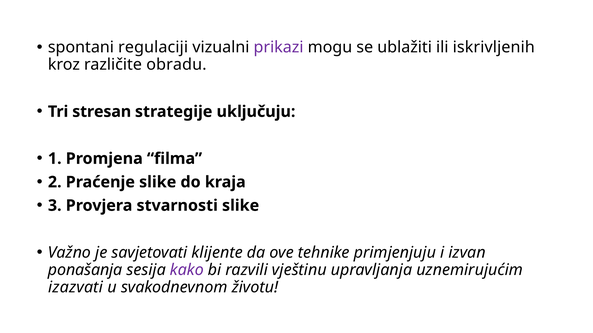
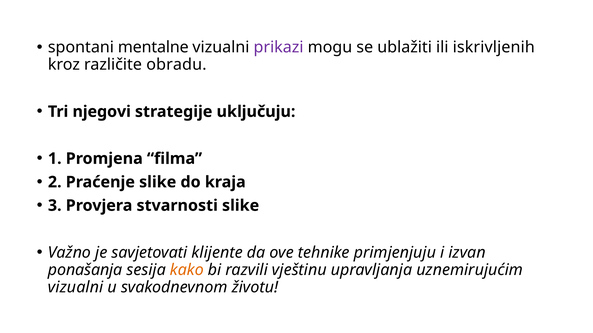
regulaciji: regulaciji -> mentalne (153, 47)
stresan: stresan -> njegovi (102, 112)
kako colour: purple -> orange (187, 270)
izazvati: izazvati -> vizualni (76, 288)
